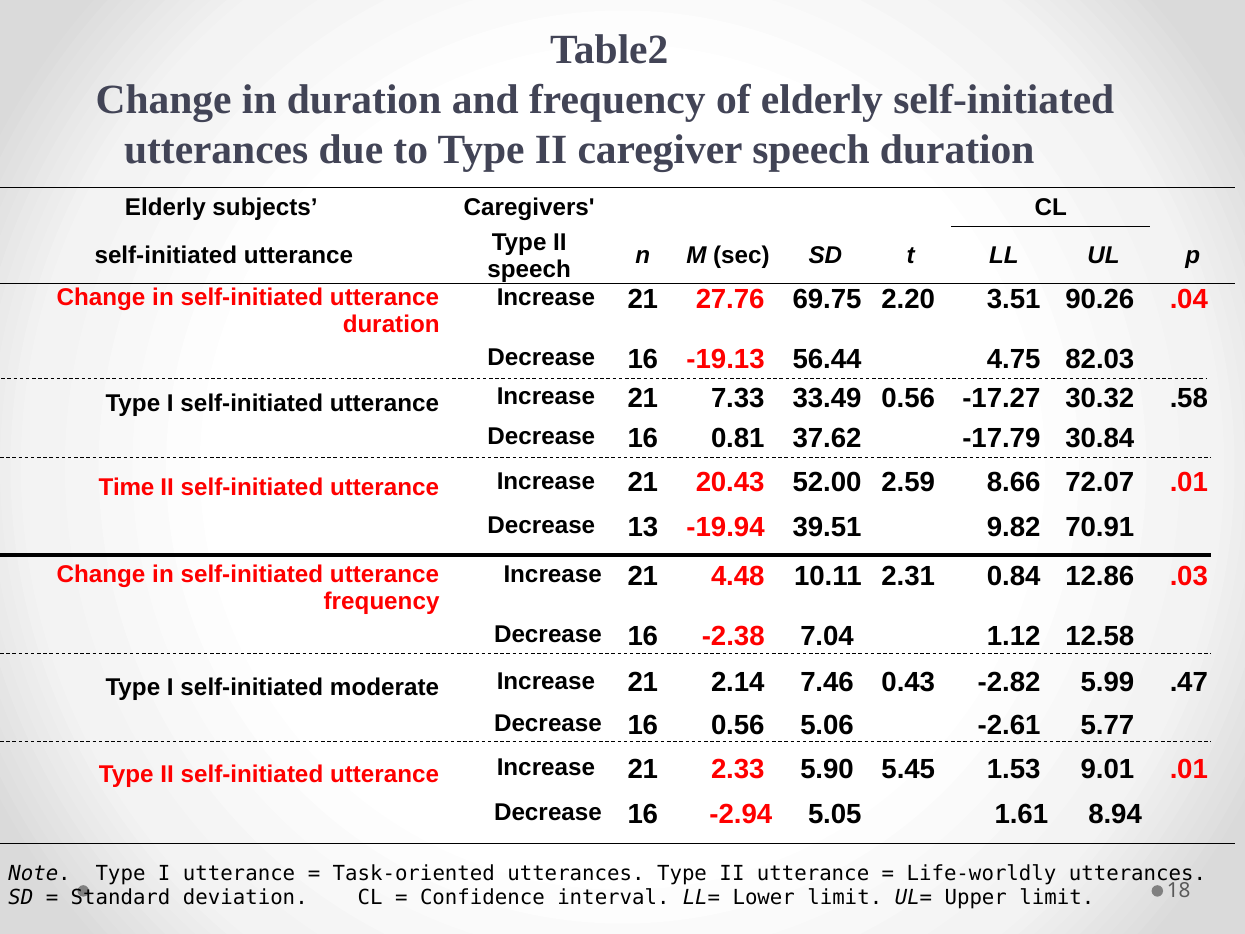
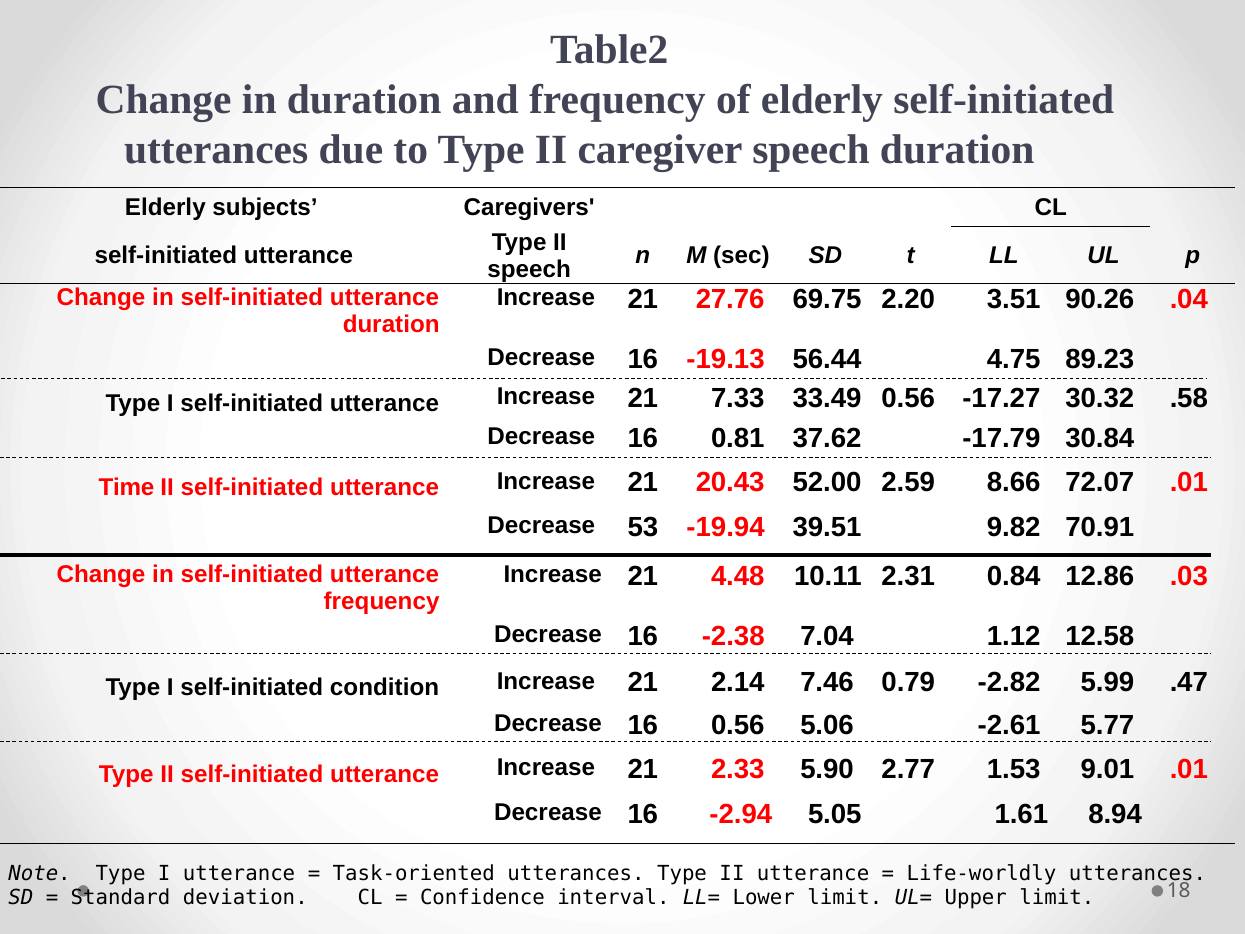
82.03: 82.03 -> 89.23 (1100, 359)
13: 13 -> 53 (643, 527)
moderate: moderate -> condition (385, 687)
0.43: 0.43 -> 0.79 (908, 683)
5.45: 5.45 -> 2.77 (908, 769)
